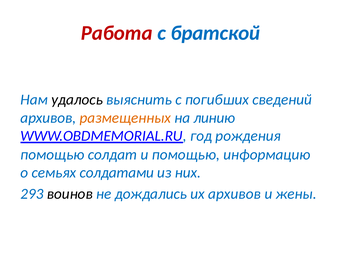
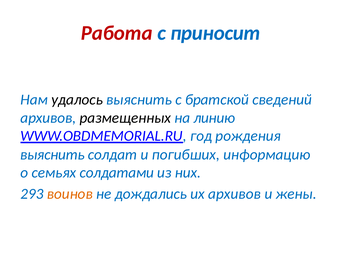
братской: братской -> приносит (215, 33)
погибших: погибших -> братской (217, 99)
размещенных colour: orange -> black (125, 118)
помощью: помощью -> выяснить (52, 154)
и помощью: помощью -> погибших (186, 154)
воинов colour: black -> orange (70, 194)
